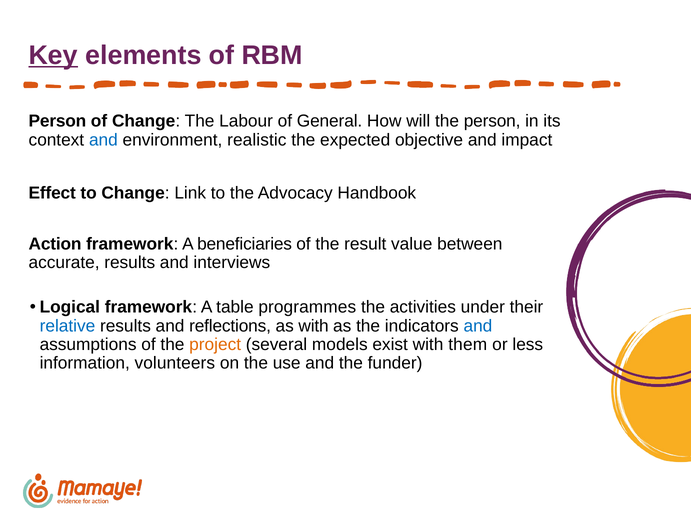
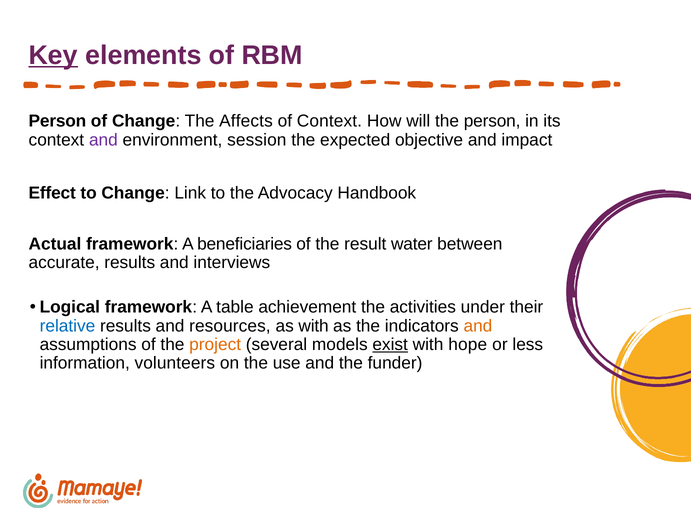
Labour: Labour -> Affects (246, 121)
of General: General -> Context (329, 121)
and colour: blue -> purple (103, 140)
realistic: realistic -> session (257, 140)
Action: Action -> Actual (55, 243)
value: value -> water (412, 243)
programmes: programmes -> achievement (307, 307)
reflections: reflections -> resources (230, 325)
and colour: blue -> orange (478, 325)
exist underline: none -> present (390, 344)
them: them -> hope (468, 344)
